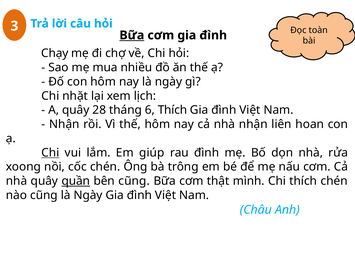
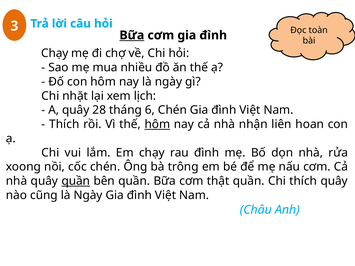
6 Thích: Thích -> Chén (172, 110)
Nhận: Nhận -> Thích (64, 124)
hôm underline: none -> present (157, 124)
Chi underline: present -> none (50, 153)
Em giúp: giúp -> chạy (152, 153)
bên cũng: cũng -> quần (134, 181)
thật mình: mình -> quần (249, 181)
thích chén: chén -> quây (334, 181)
